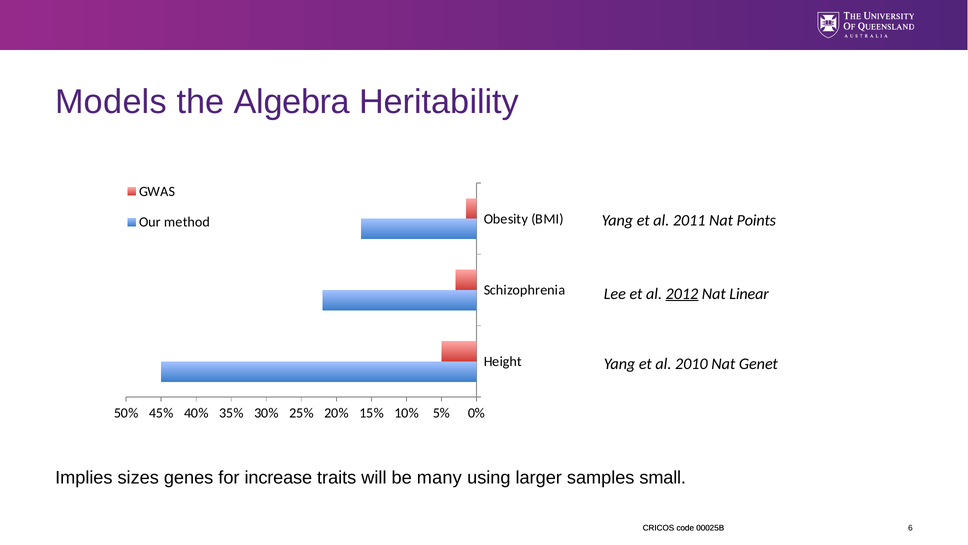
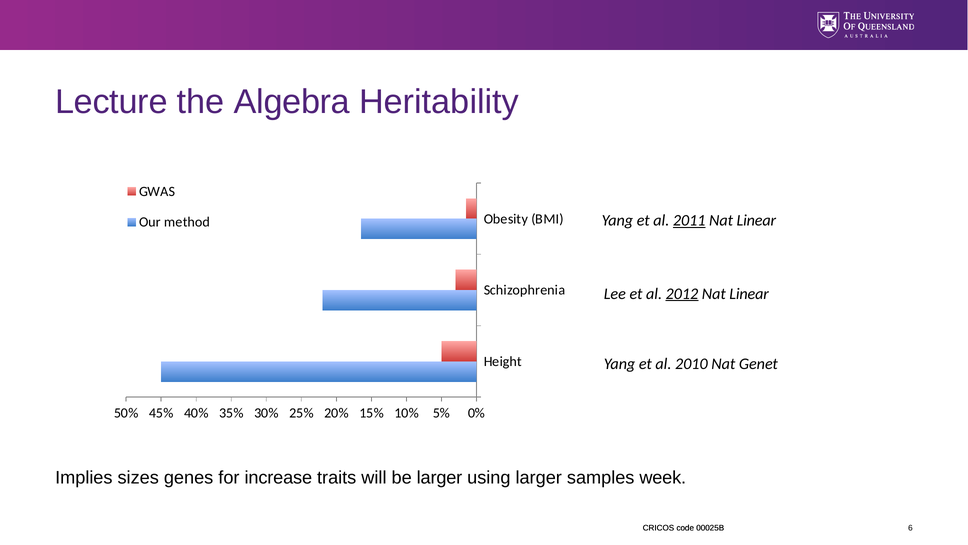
Models: Models -> Lecture (111, 102)
2011 underline: none -> present (689, 220)
Points: Points -> Linear (756, 220)
be many: many -> larger (440, 477)
small: small -> week (663, 477)
